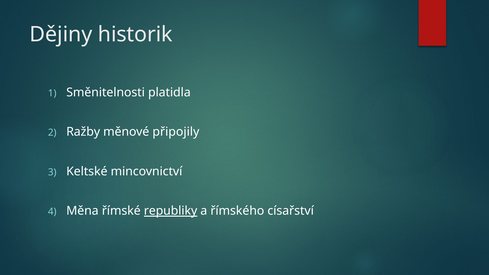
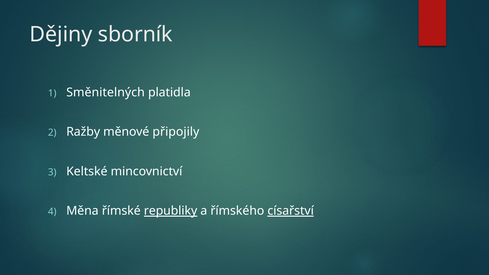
historik: historik -> sborník (135, 34)
Směnitelnosti: Směnitelnosti -> Směnitelných (106, 92)
císařství underline: none -> present (291, 211)
